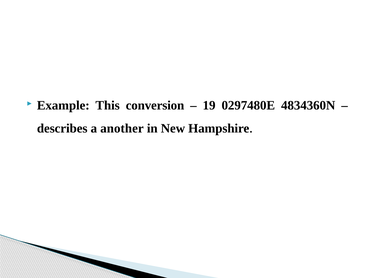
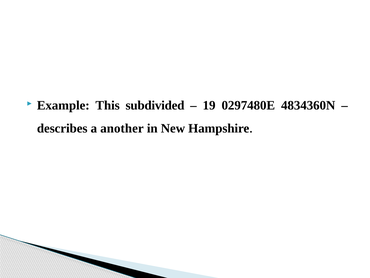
conversion: conversion -> subdivided (155, 105)
